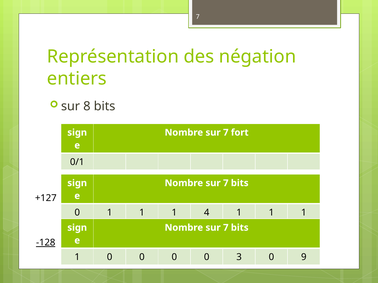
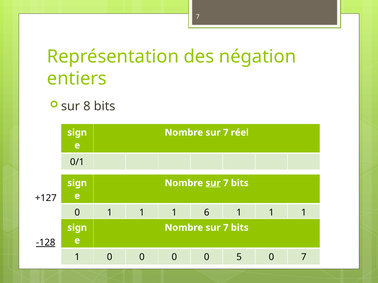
fort: fort -> réel (240, 133)
sur underline: none -> present (213, 183)
4: 4 -> 6 (207, 213)
3: 3 -> 5 (239, 258)
0 9: 9 -> 7 (304, 258)
